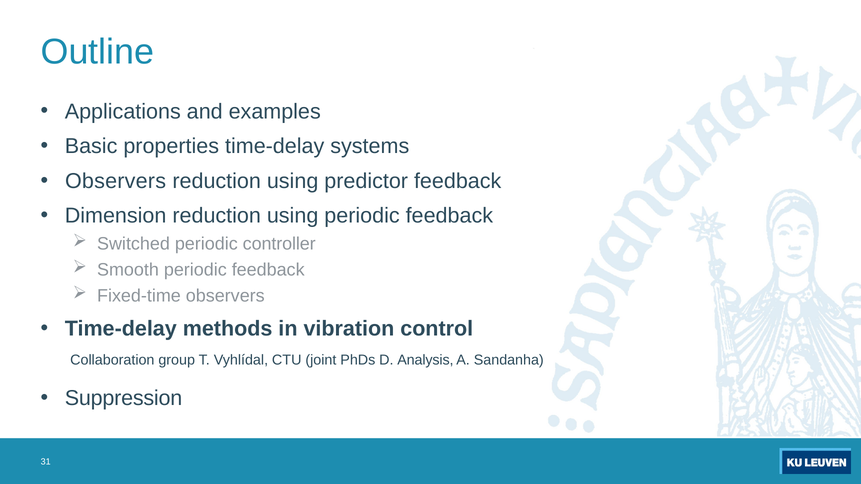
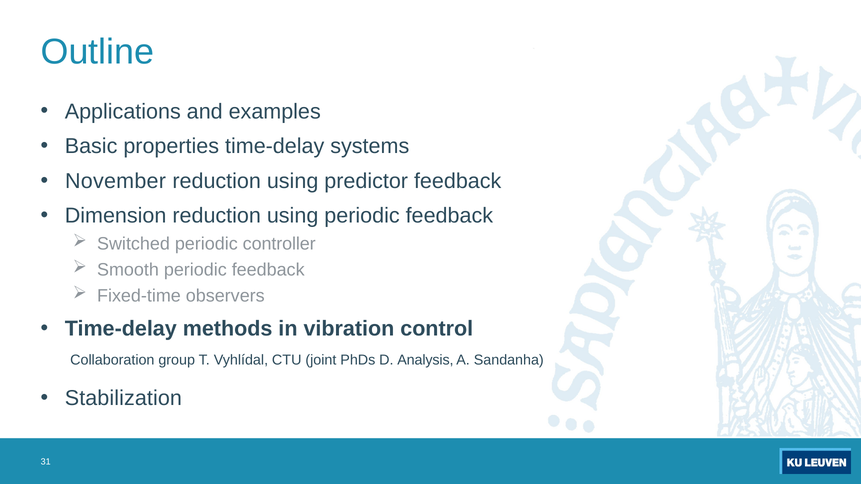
Observers: Observers -> November (116, 181)
Suppression: Suppression -> Stabilization (123, 399)
